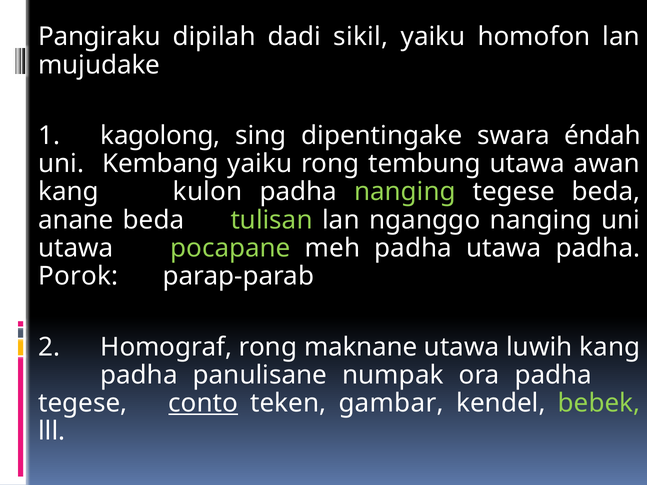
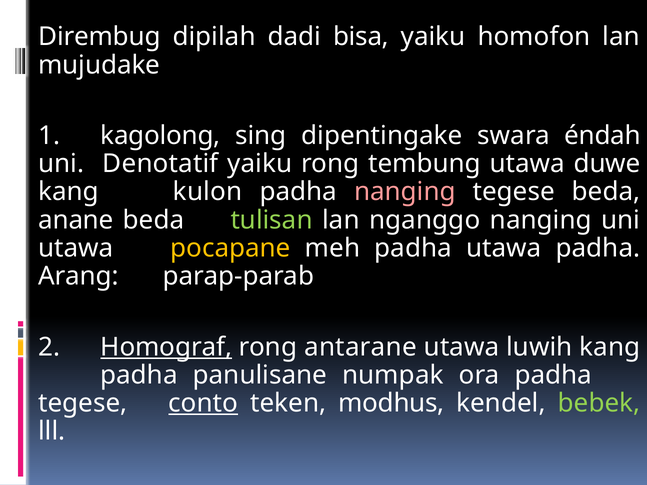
Pangiraku: Pangiraku -> Dirembug (99, 37)
sikil: sikil -> bisa (361, 37)
Kembang: Kembang -> Denotatif (160, 164)
awan: awan -> duwe (607, 164)
nanging colour: light green -> pink (405, 192)
pocapane colour: light green -> yellow (230, 248)
Porok: Porok -> Arang (78, 276)
Homograf underline: none -> present (166, 347)
maknane: maknane -> antarane (360, 347)
gambar: gambar -> modhus (391, 403)
